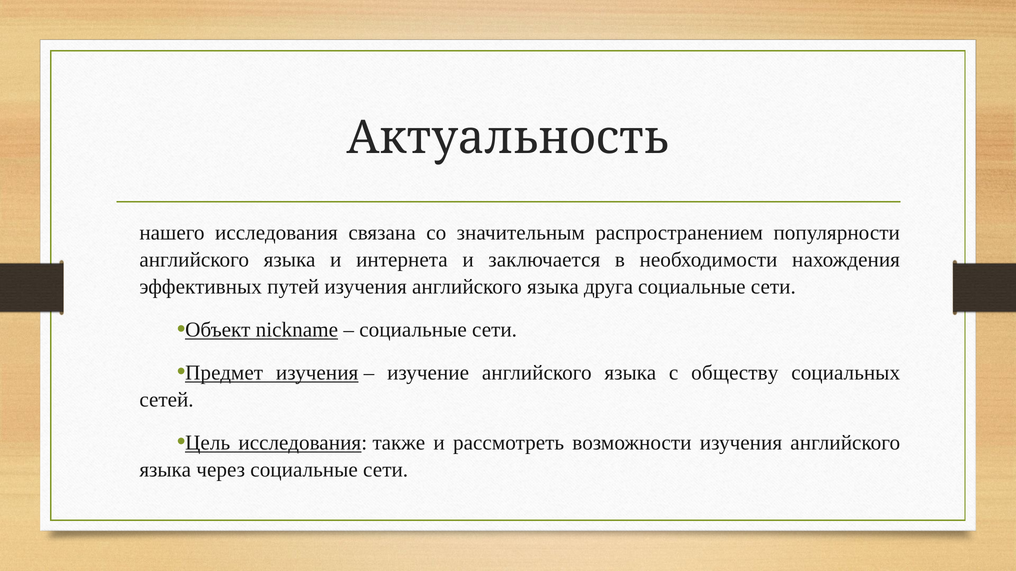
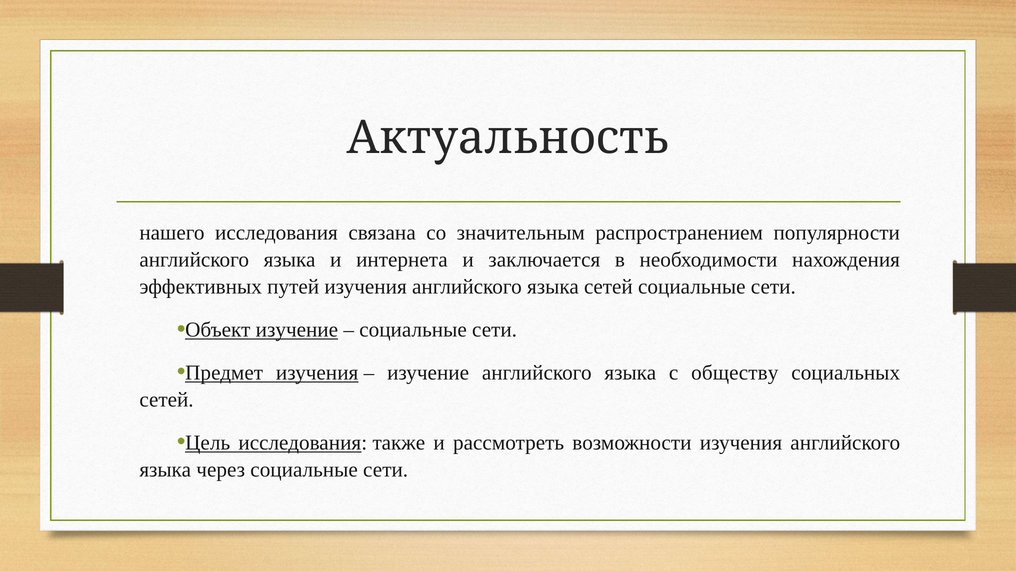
языка друга: друга -> сетей (608, 287)
Объект nickname: nickname -> изучение (297, 330)
